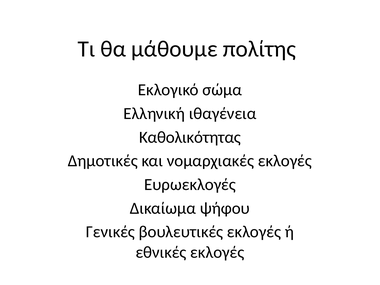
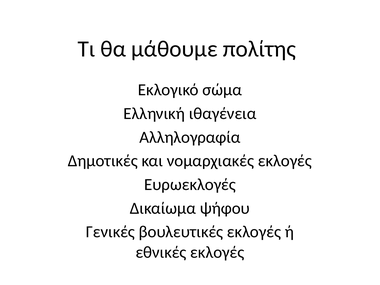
Καθολικότητας: Καθολικότητας -> Αλληλογραφία (190, 137)
